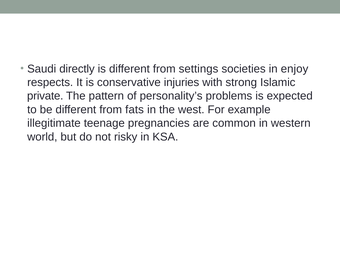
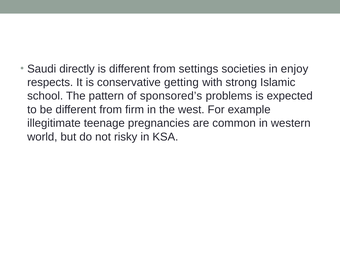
injuries: injuries -> getting (181, 82)
private: private -> school (45, 96)
personality’s: personality’s -> sponsored’s (171, 96)
fats: fats -> firm (135, 110)
